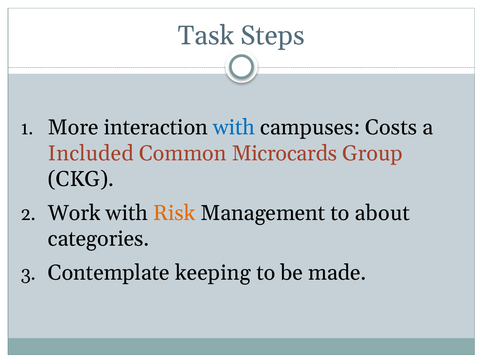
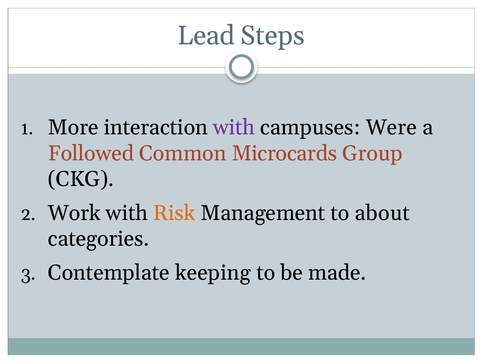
Task: Task -> Lead (206, 36)
with colour: blue -> purple (234, 127)
Costs: Costs -> Were (391, 127)
Included: Included -> Followed (91, 153)
